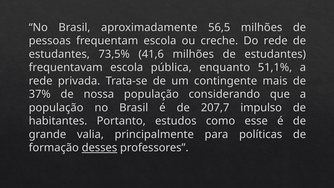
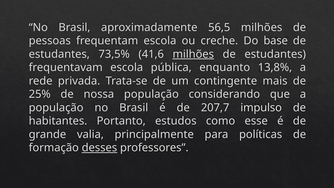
Do rede: rede -> base (276, 41)
milhões underline: none -> present (193, 54)
51,1%: 51,1% -> 13,8% (275, 67)
37%: 37% -> 25% (40, 94)
